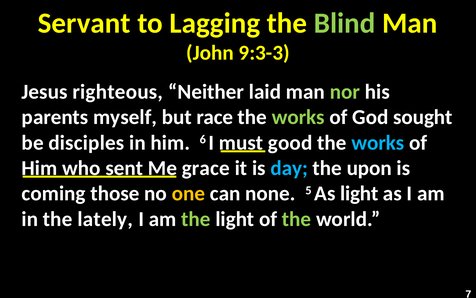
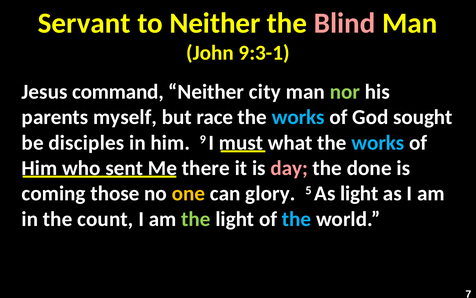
to Lagging: Lagging -> Neither (215, 23)
Blind colour: light green -> pink (345, 23)
9:3-3: 9:3-3 -> 9:3-1 (264, 53)
righteous: righteous -> command (118, 92)
laid: laid -> city (265, 92)
works colour: light green -> light blue (298, 117)
6: 6 -> 9 (203, 139)
good: good -> what (290, 142)
grace: grace -> there (206, 168)
day colour: light blue -> pink (289, 168)
upon: upon -> done (369, 168)
none: none -> glory (270, 193)
lately: lately -> count (105, 219)
the colour: light green -> light blue (297, 219)
